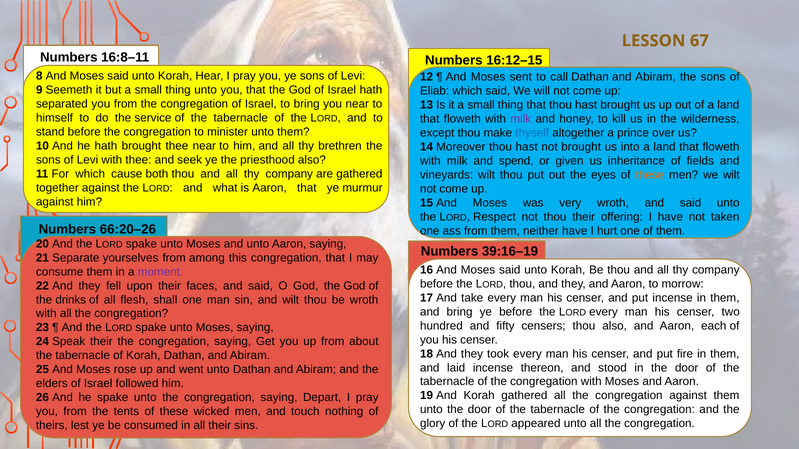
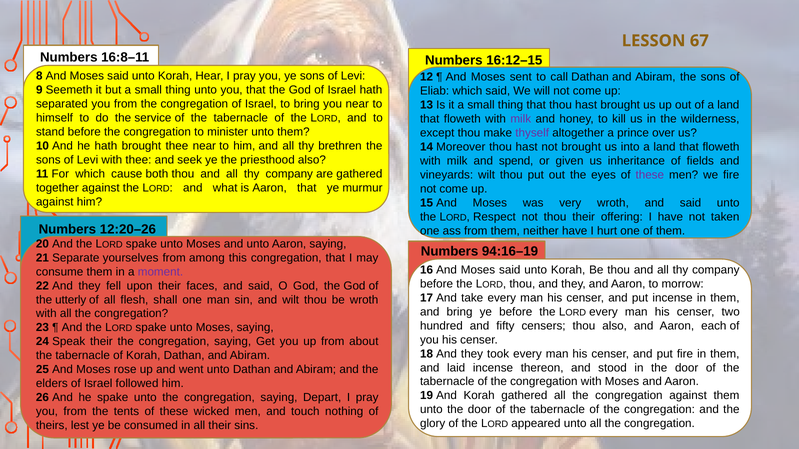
thyself colour: blue -> purple (532, 133)
these colour: orange -> purple (650, 175)
we wilt: wilt -> fire (731, 175)
66:20–26: 66:20–26 -> 12:20–26 (128, 230)
39:16–19: 39:16–19 -> 94:16–19 (510, 252)
drinks: drinks -> utterly (71, 300)
